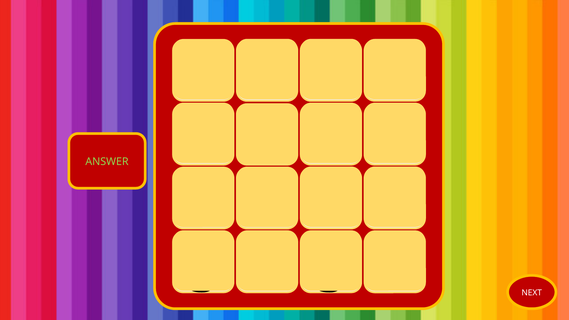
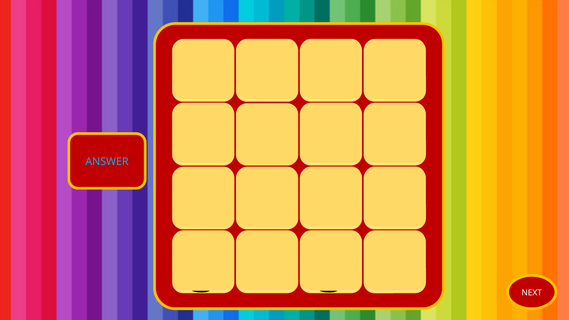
ANSWER colour: light green -> light blue (107, 162)
